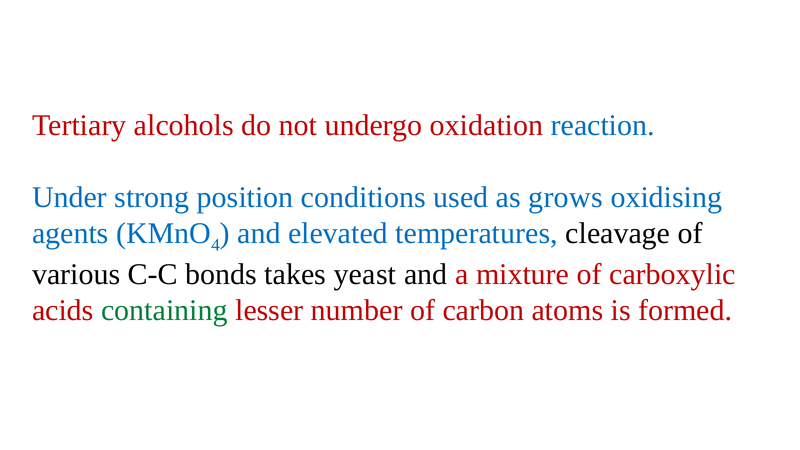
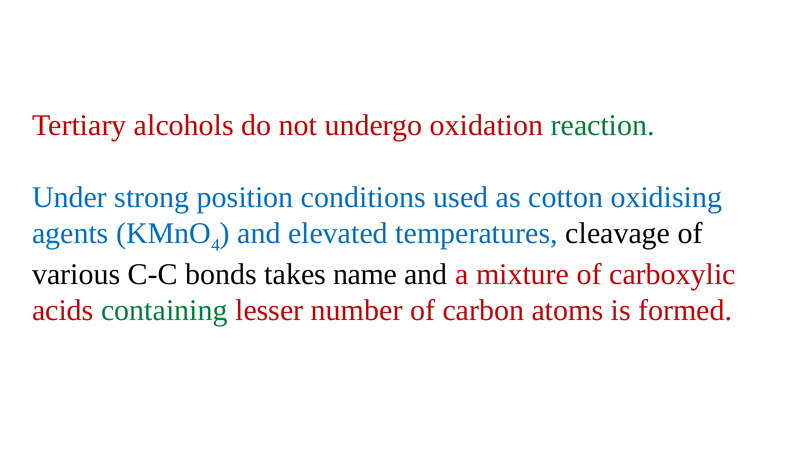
reaction colour: blue -> green (603, 125)
grows: grows -> cotton (566, 197)
yeast: yeast -> name (365, 274)
